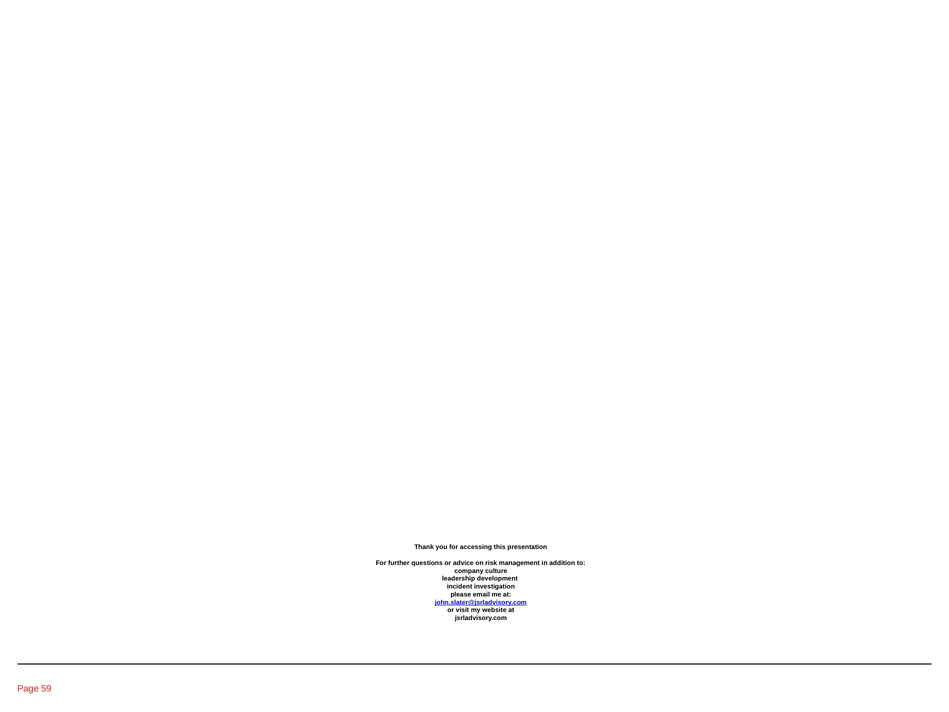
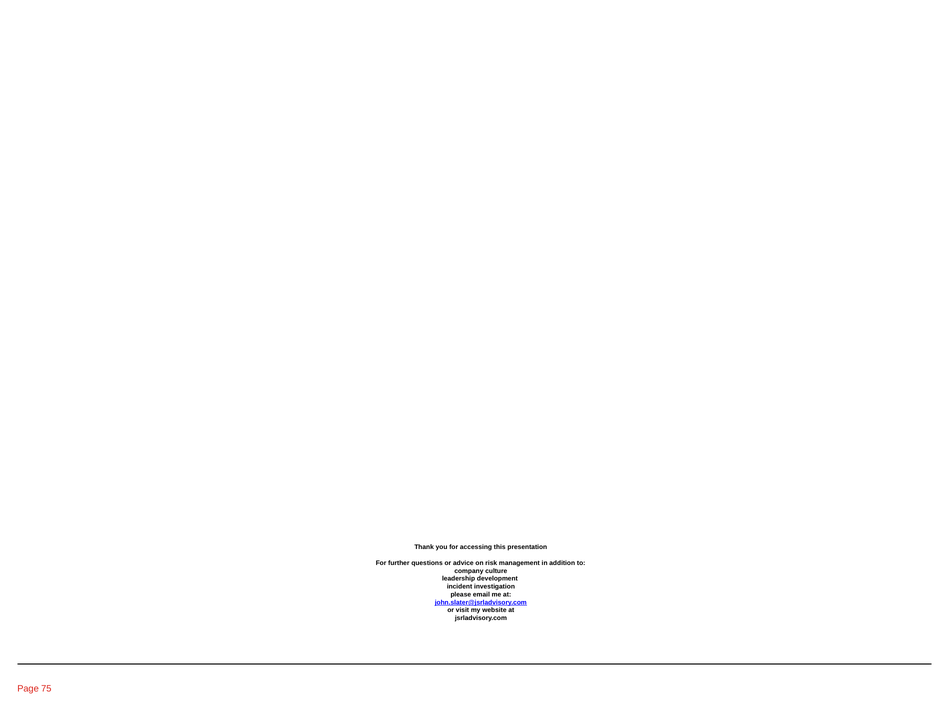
59: 59 -> 75 (46, 689)
